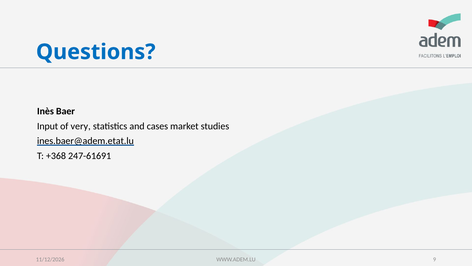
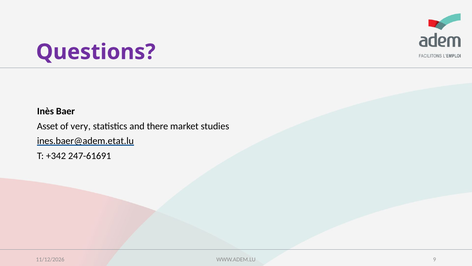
Questions colour: blue -> purple (96, 52)
Input: Input -> Asset (48, 126)
cases: cases -> there (157, 126)
+368: +368 -> +342 (56, 156)
